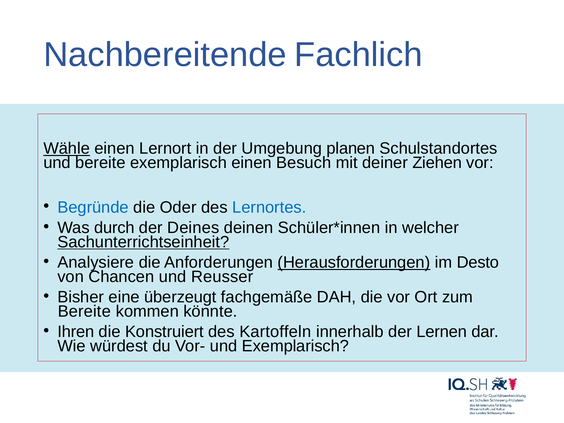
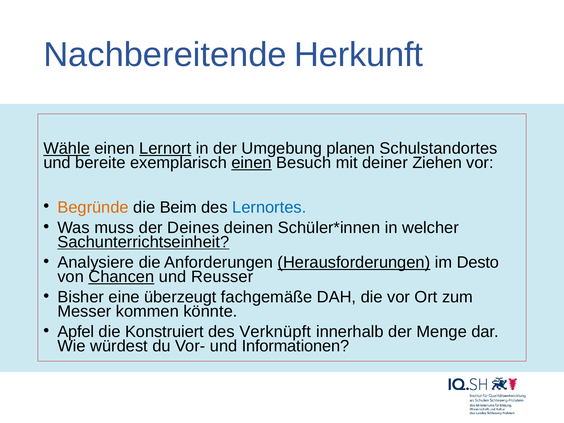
Fachlich: Fachlich -> Herkunft (359, 55)
Lernort underline: none -> present (165, 149)
einen underline: none -> present (252, 163)
Begründe colour: blue -> orange (93, 207)
Oder: Oder -> Beim (178, 207)
durch: durch -> muss (114, 228)
Chancen underline: none -> present (121, 277)
Bereite: Bereite -> Messer (84, 311)
Ihren: Ihren -> Apfel (76, 332)
Kartoffeln: Kartoffeln -> Verknüpft (275, 332)
Lernen: Lernen -> Menge (442, 332)
und Exemplarisch: Exemplarisch -> Informationen (295, 346)
